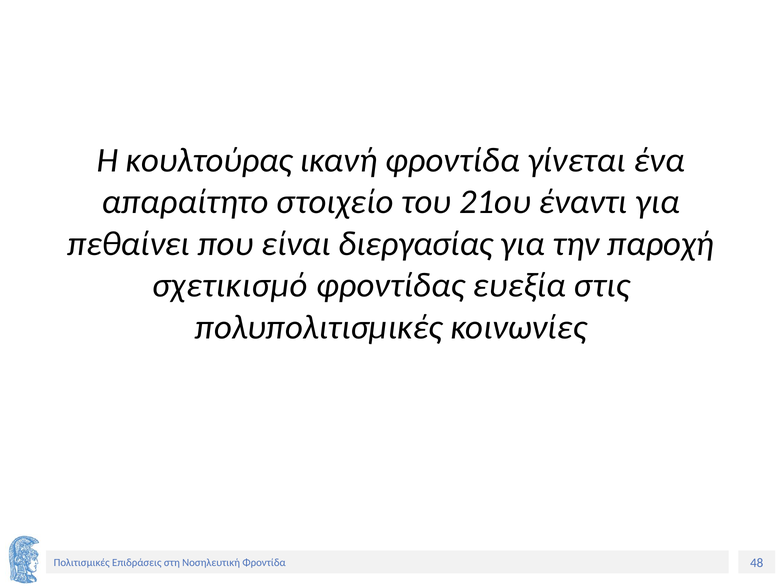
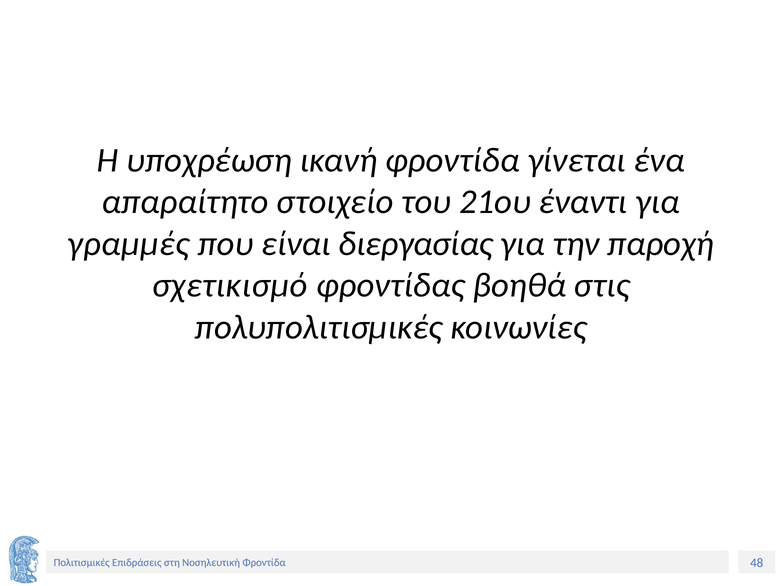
κουλτούρας: κουλτούρας -> υποχρέωση (209, 160)
πεθαίνει: πεθαίνει -> γραμμές (128, 244)
ευεξία: ευεξία -> βοηθά (519, 285)
